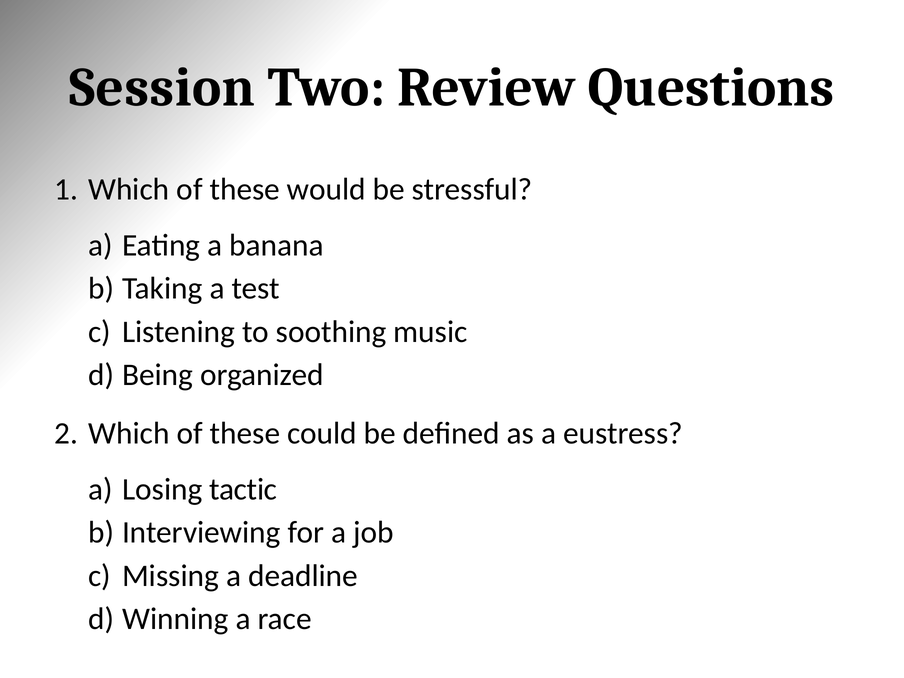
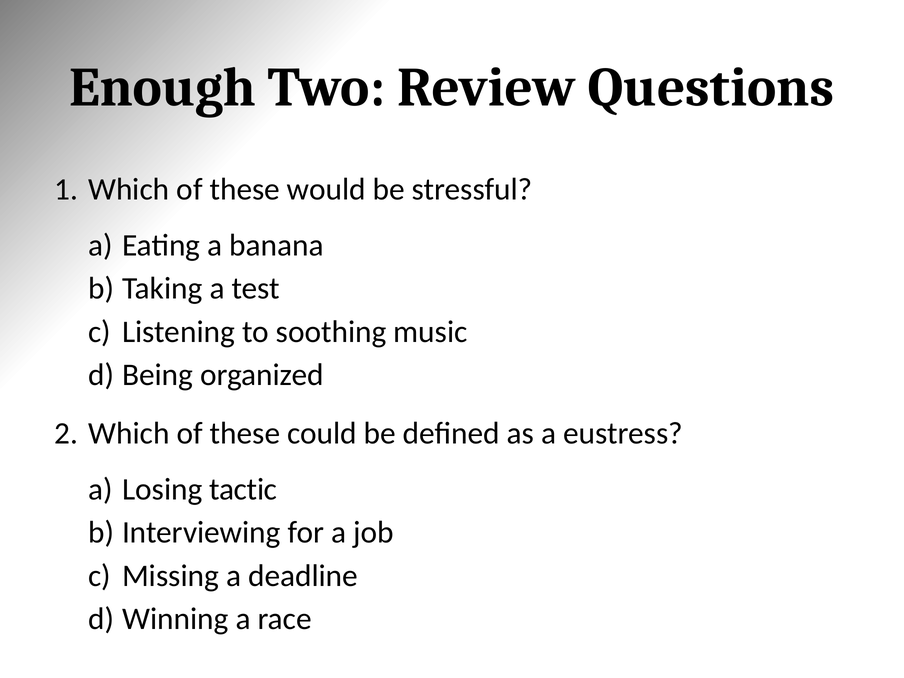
Session: Session -> Enough (163, 88)
